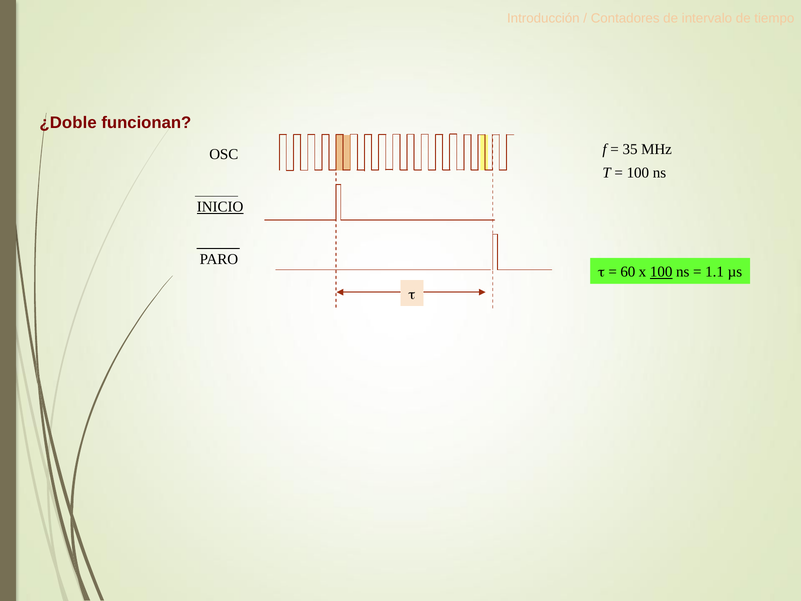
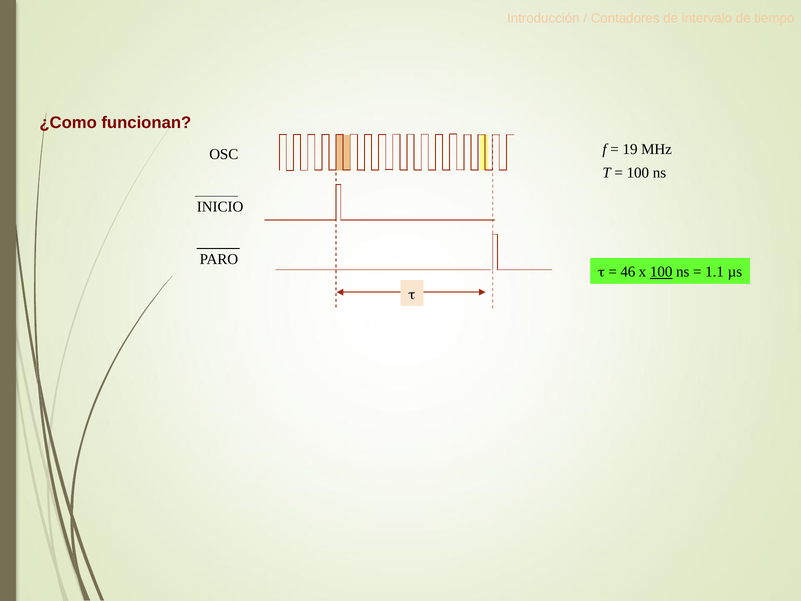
¿Doble: ¿Doble -> ¿Como (68, 123)
35: 35 -> 19 (630, 149)
INICIO underline: present -> none (220, 207)
60: 60 -> 46 (628, 272)
